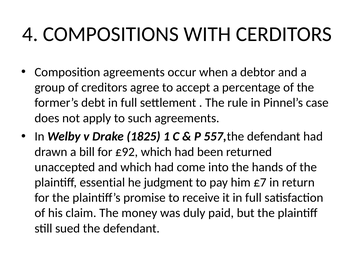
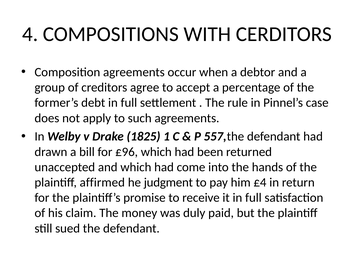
£92: £92 -> £96 (127, 152)
essential: essential -> affirmed (102, 183)
£7: £7 -> £4 (260, 183)
